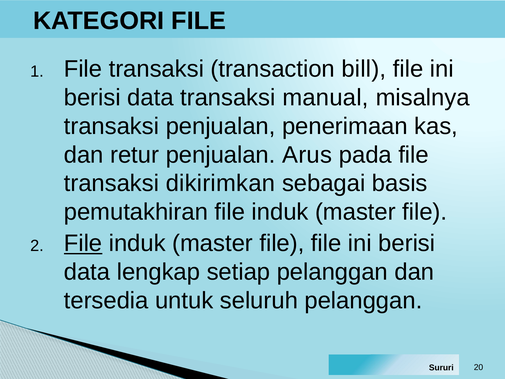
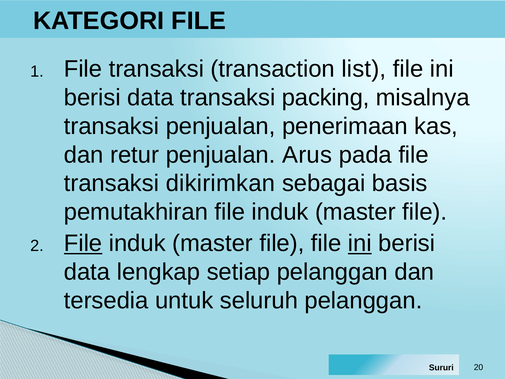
bill: bill -> list (364, 69)
manual: manual -> packing (326, 98)
ini underline: none -> present (360, 243)
